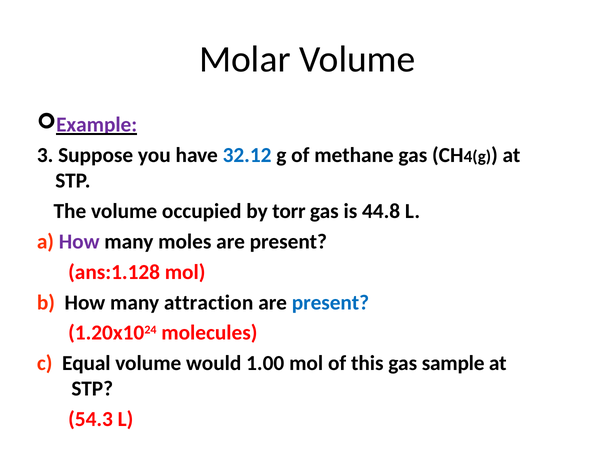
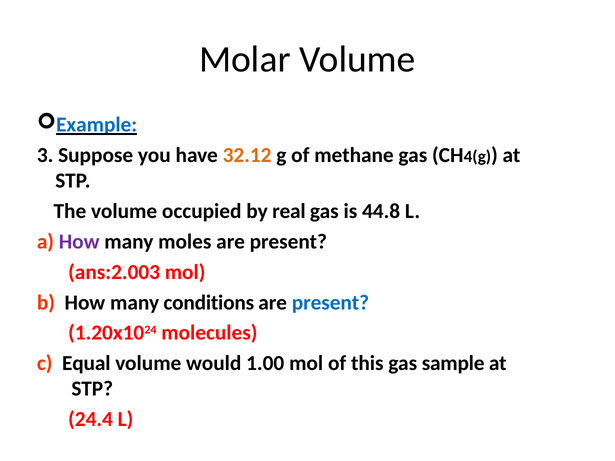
Example colour: purple -> blue (97, 125)
32.12 colour: blue -> orange (247, 155)
torr: torr -> real (289, 211)
ans:1.128: ans:1.128 -> ans:2.003 (114, 272)
attraction: attraction -> conditions (209, 303)
54.3: 54.3 -> 24.4 (91, 420)
